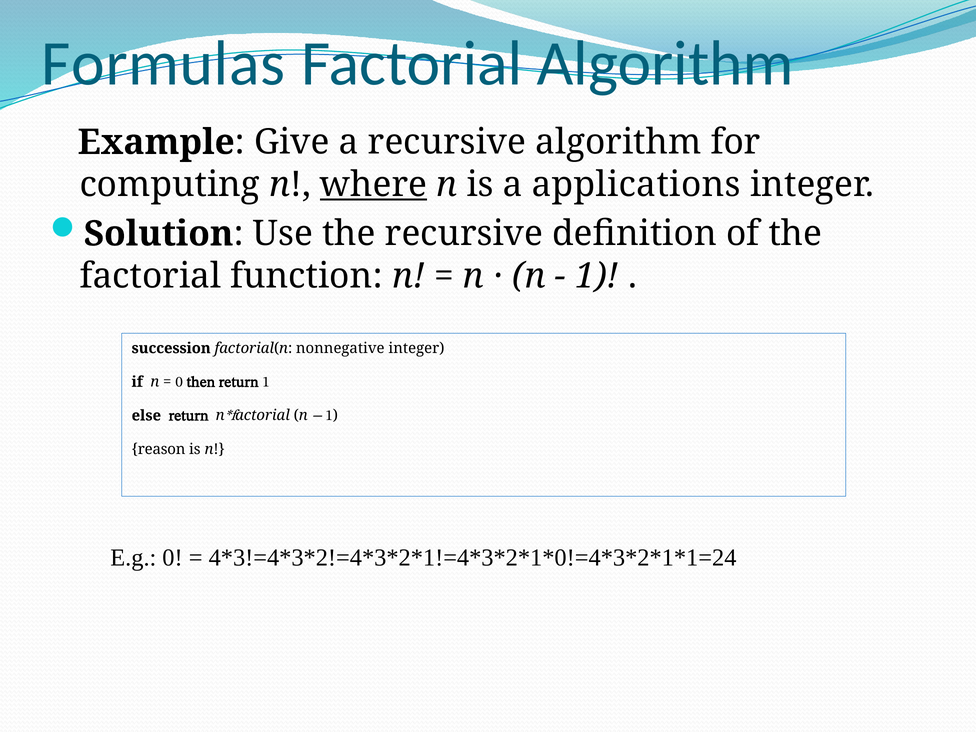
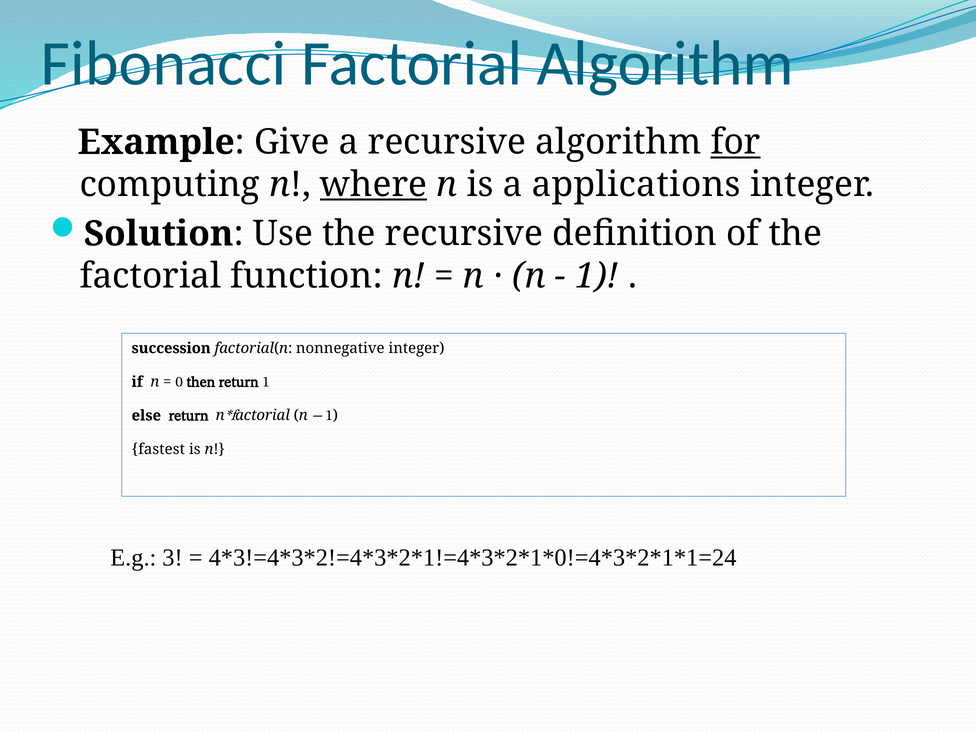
Formulas: Formulas -> Fibonacci (164, 64)
for underline: none -> present (736, 142)
reason: reason -> fastest (158, 449)
E.g 0: 0 -> 3 (173, 558)
